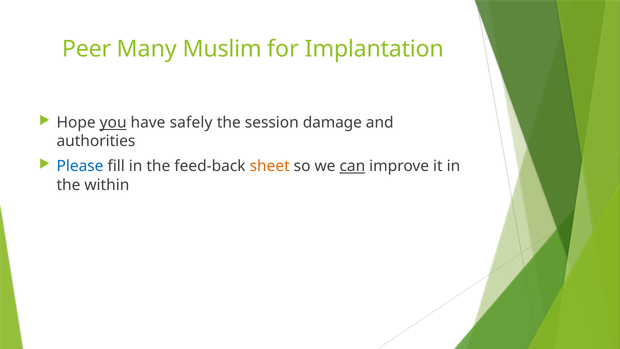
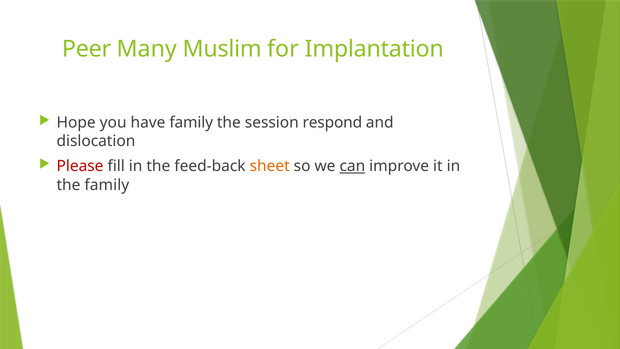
you underline: present -> none (113, 123)
have safely: safely -> family (191, 123)
damage: damage -> respond (332, 123)
authorities: authorities -> dislocation (96, 141)
Please colour: blue -> red (80, 166)
the within: within -> family (107, 185)
